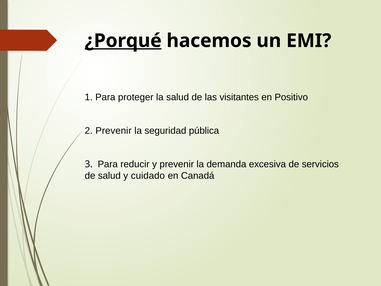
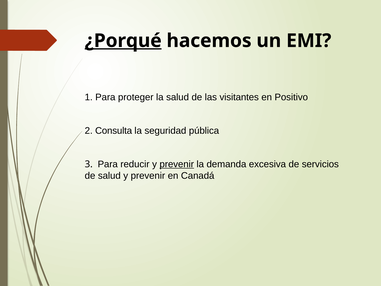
2 Prevenir: Prevenir -> Consulta (114, 131)
prevenir underline: none -> present (177, 164)
salud y cuidado: cuidado -> prevenir (148, 176)
